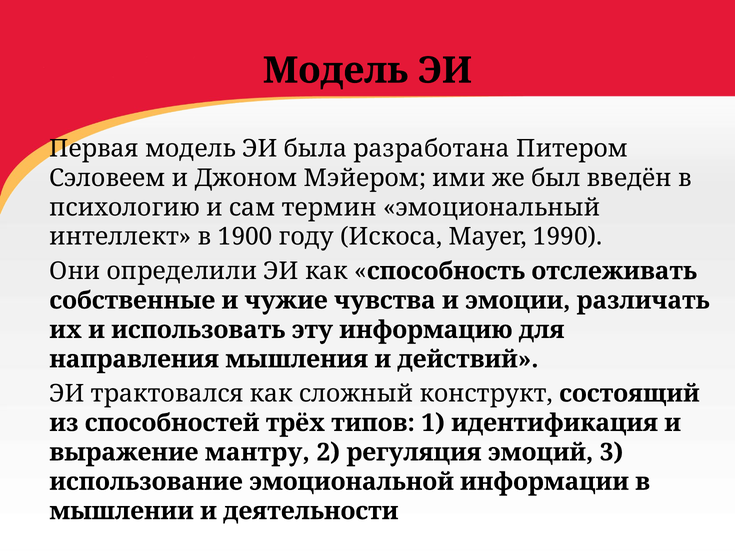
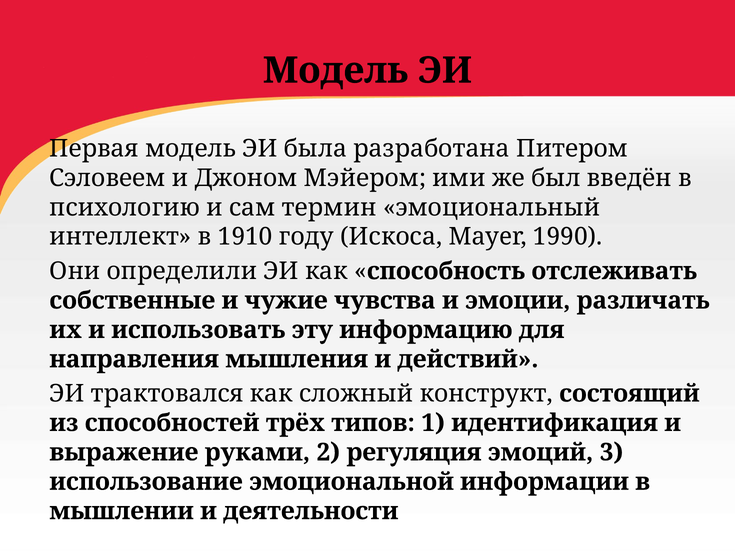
1900: 1900 -> 1910 (245, 237)
мантру: мантру -> руками (257, 453)
